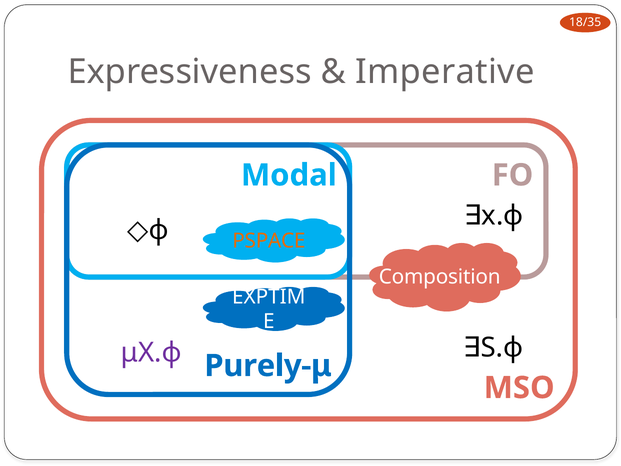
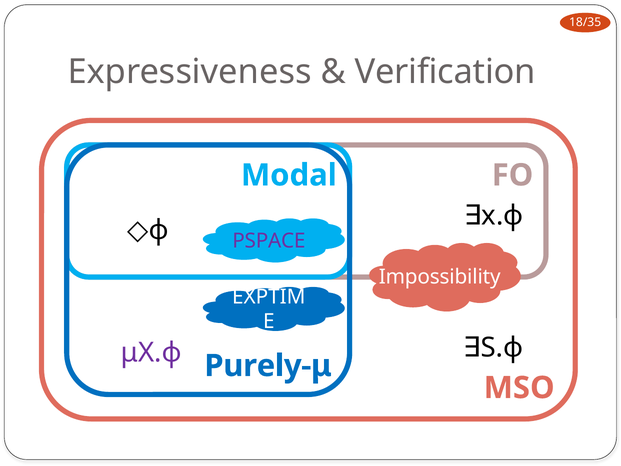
Imperative: Imperative -> Verification (445, 72)
PSPACE colour: orange -> purple (269, 241)
Composition: Composition -> Impossibility (440, 277)
